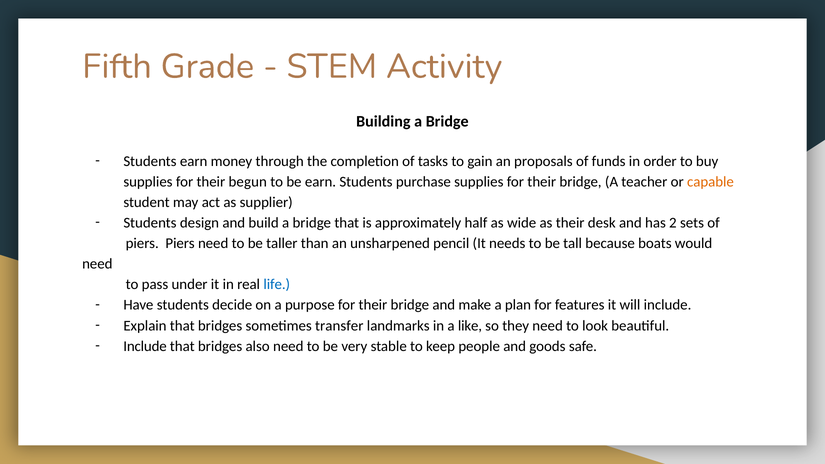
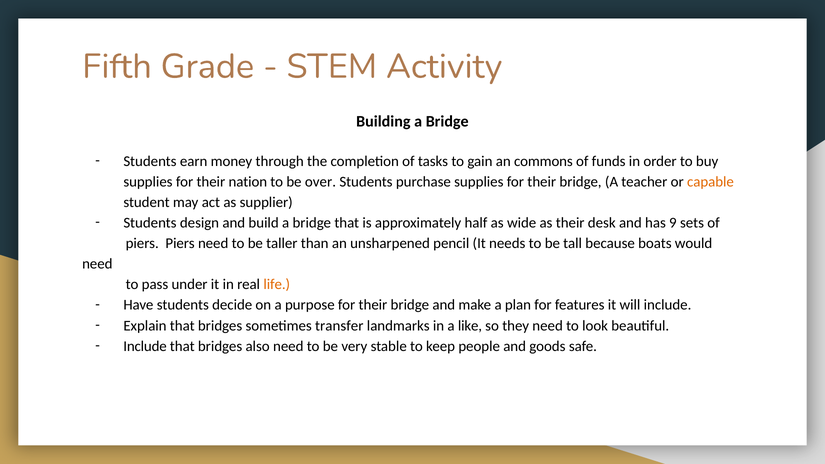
proposals: proposals -> commons (543, 161)
begun: begun -> nation (248, 182)
be earn: earn -> over (320, 182)
2: 2 -> 9 (673, 223)
life colour: blue -> orange (277, 285)
